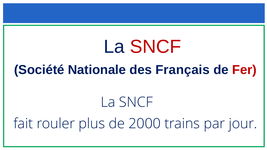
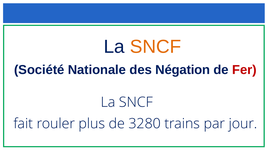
SNCF colour: red -> orange (156, 47)
Français: Français -> Négation (183, 70)
2000: 2000 -> 3280 (145, 124)
